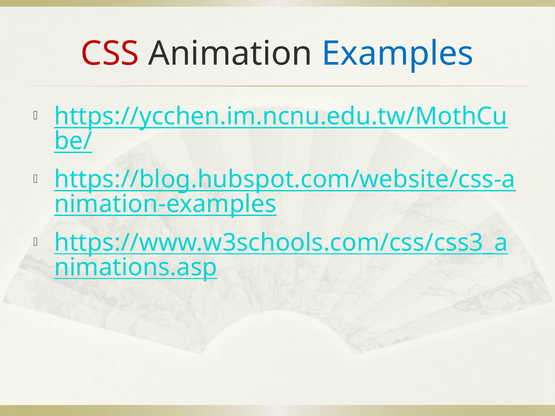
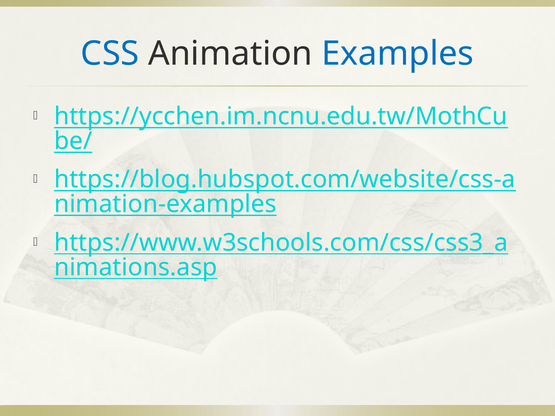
CSS colour: red -> blue (110, 54)
